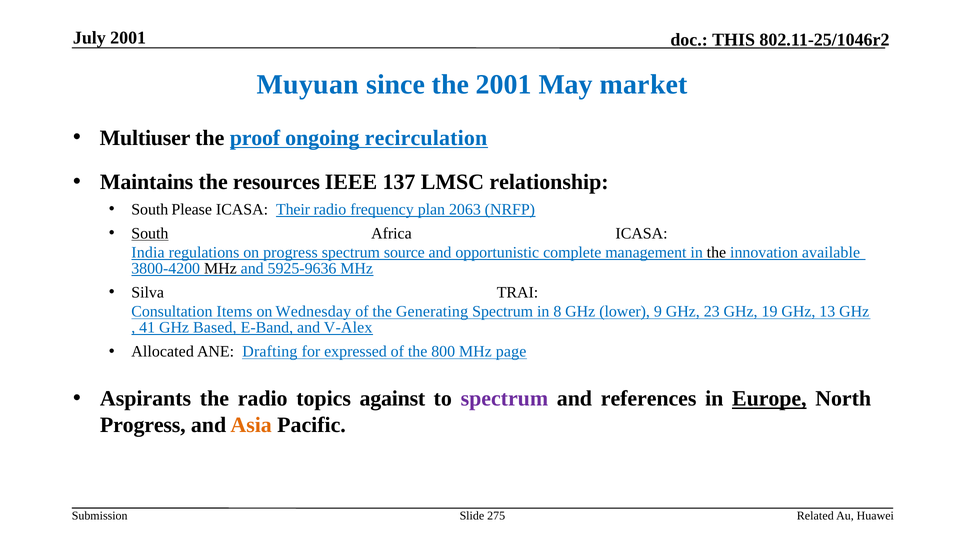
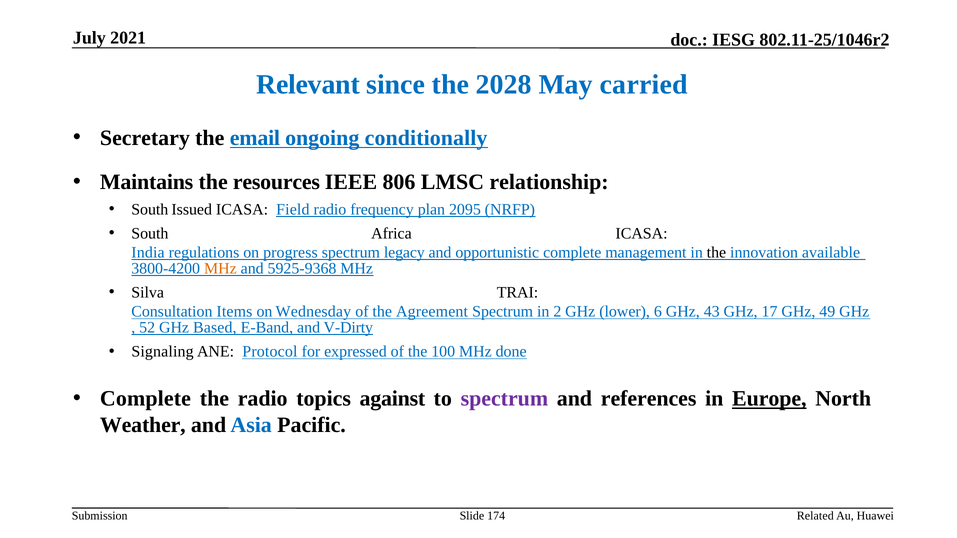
July 2001: 2001 -> 2021 (128, 38)
THIS: THIS -> IESG (734, 40)
Muyuan: Muyuan -> Relevant (308, 84)
the 2001: 2001 -> 2028 (504, 84)
market: market -> carried (644, 84)
Multiuser: Multiuser -> Secretary (145, 138)
proof: proof -> email (255, 138)
recirculation: recirculation -> conditionally (426, 138)
137: 137 -> 806 (399, 182)
Please: Please -> Issued (192, 209)
Their: Their -> Field (293, 209)
2063: 2063 -> 2095 (465, 209)
South underline: present -> none (150, 234)
source: source -> legacy (404, 253)
MHz colour: black -> orange (220, 269)
5925-9636: 5925-9636 -> 5925-9368 (302, 269)
Generating: Generating -> Agreement (432, 312)
8: 8 -> 2 (557, 312)
9: 9 -> 6 (658, 312)
23: 23 -> 43 (712, 312)
19: 19 -> 17 (770, 312)
13: 13 -> 49 (827, 312)
41: 41 -> 52 (147, 328)
V-Alex: V-Alex -> V-Dirty (348, 328)
Allocated: Allocated -> Signaling (163, 352)
Drafting: Drafting -> Protocol (270, 352)
800: 800 -> 100 (443, 352)
page: page -> done (511, 352)
Aspirants: Aspirants -> Complete (145, 399)
Progress: Progress -> Weather (143, 425)
Asia colour: orange -> blue (251, 425)
275: 275 -> 174 (496, 516)
